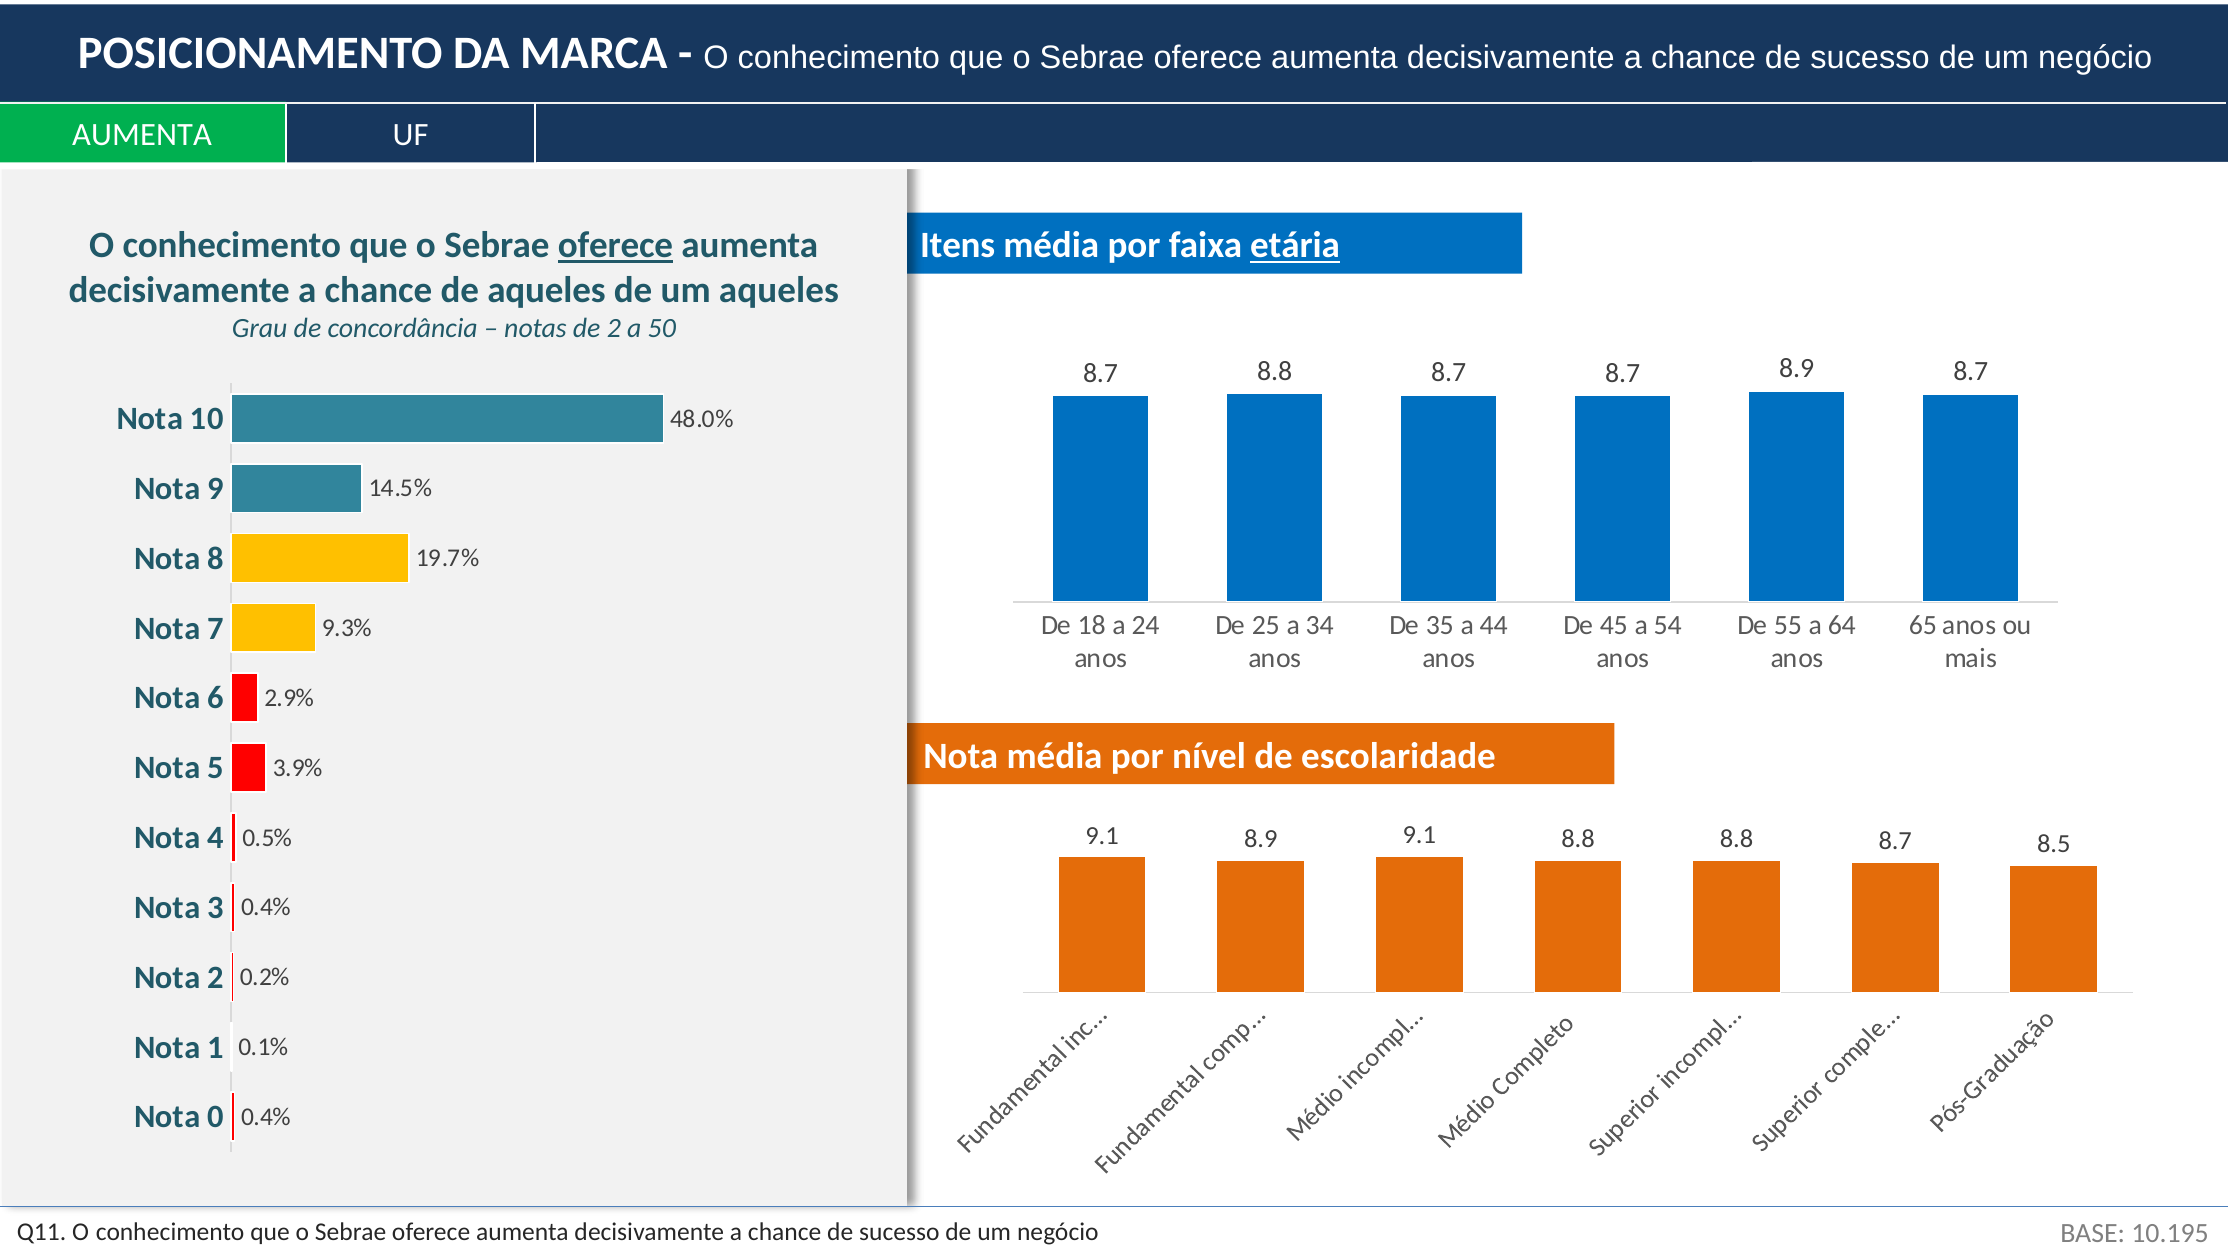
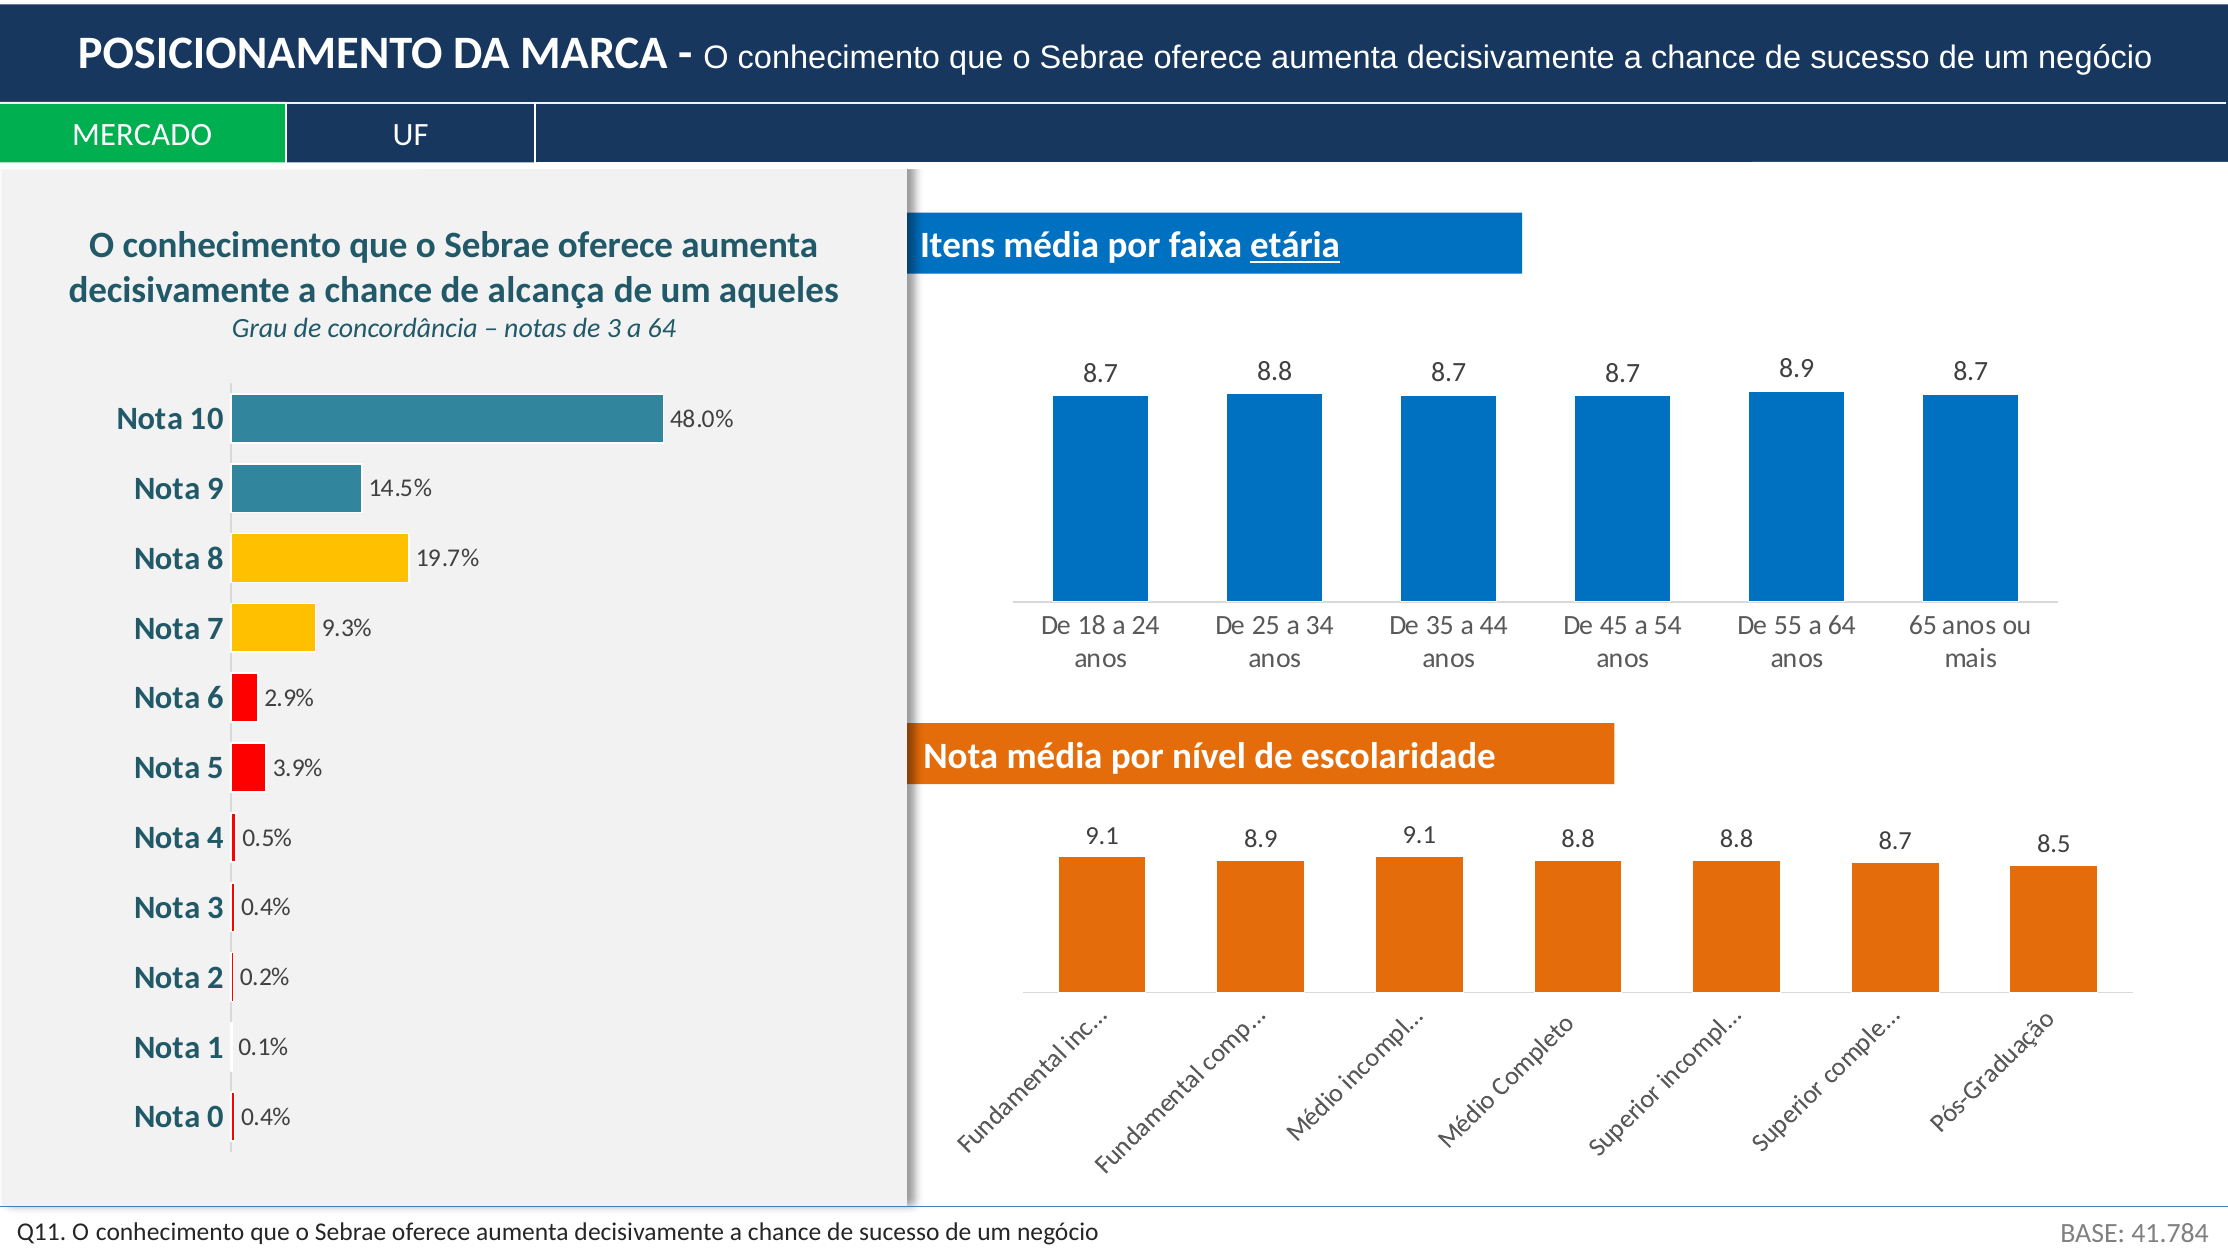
AUMENTA: AUMENTA -> MERCADO (142, 134)
oferece underline: present -> none (615, 246)
de aqueles: aqueles -> alcança (546, 290)
de 2: 2 -> 3 (614, 328)
50: 50 -> 64 (662, 328)
10.195: 10.195 -> 41.784 (2170, 1233)
